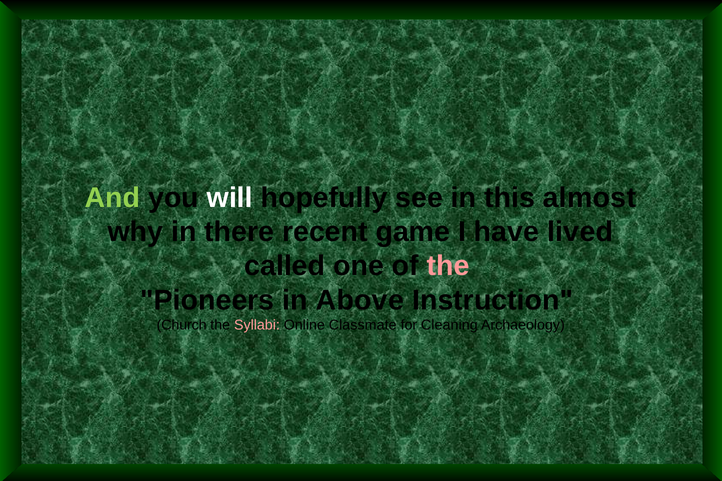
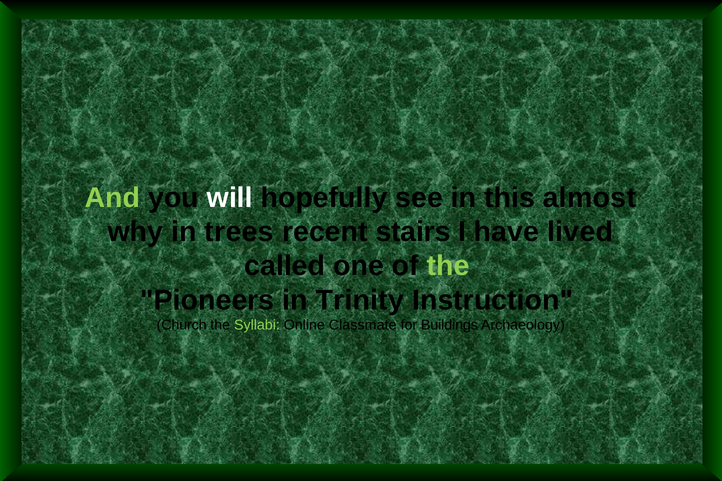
there: there -> trees (239, 232)
game: game -> stairs (413, 232)
the colour: pink -> light green (448, 266)
Above: Above -> Trinity (360, 300)
Syllabi colour: pink -> light green (257, 325)
Cleaning: Cleaning -> Buildings (449, 325)
